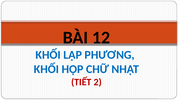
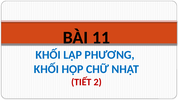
12: 12 -> 11 (101, 38)
